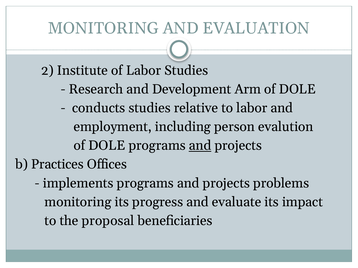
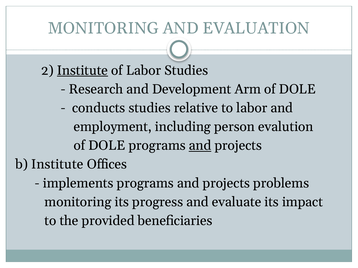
Institute underline: none -> present (82, 71)
b Practices: Practices -> Institute (57, 165)
proposal: proposal -> provided (108, 221)
